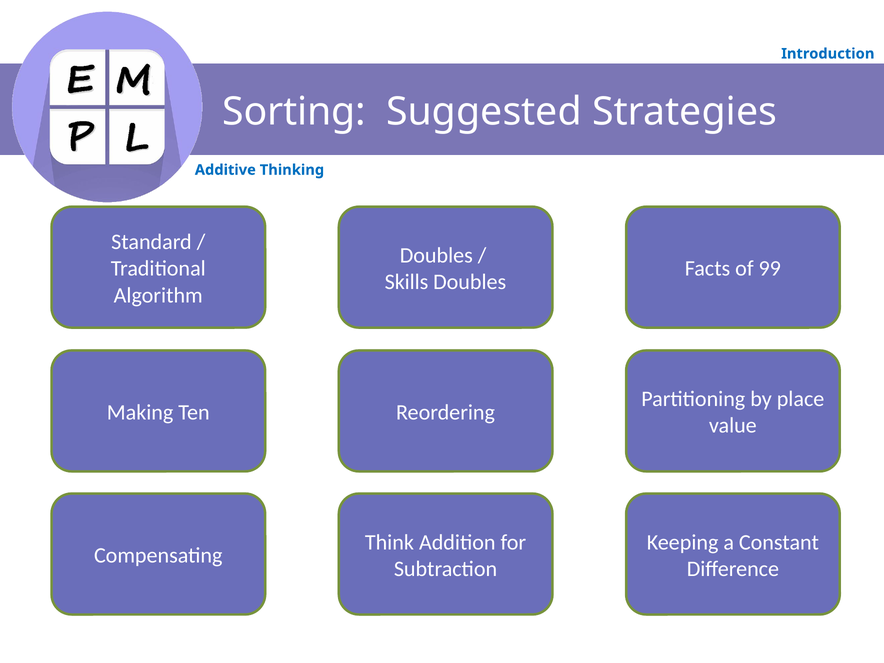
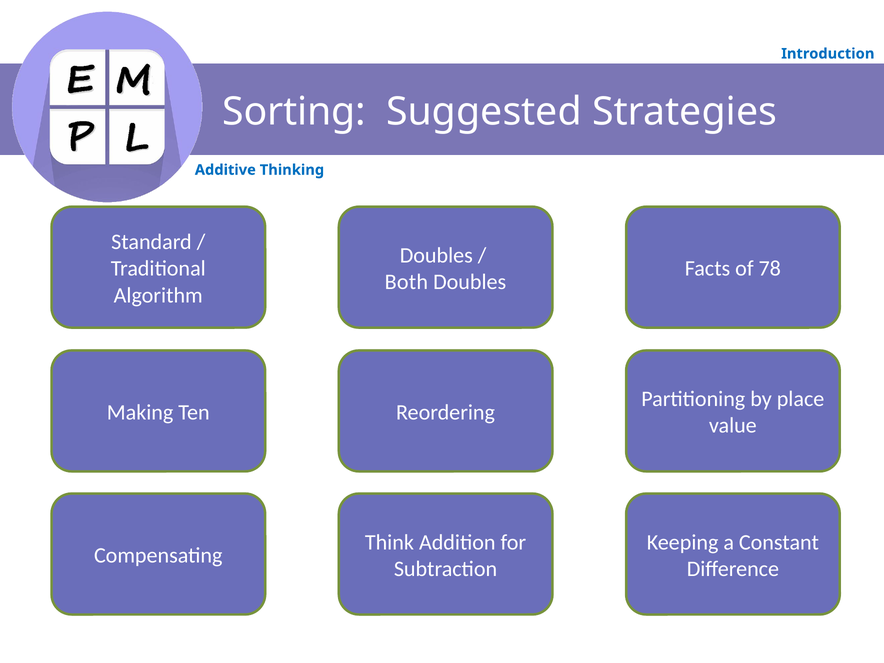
99: 99 -> 78 (770, 269)
Skills: Skills -> Both (406, 282)
